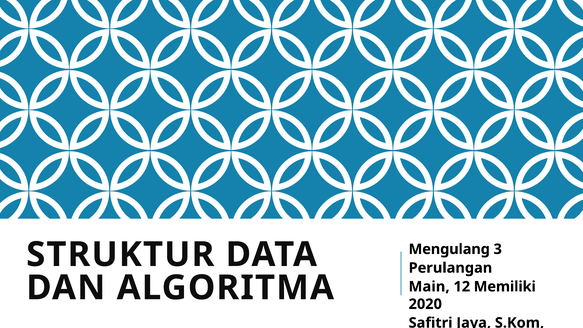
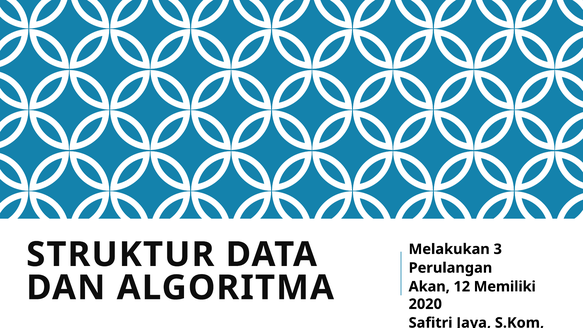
Mengulang: Mengulang -> Melakukan (449, 249)
Main: Main -> Akan (429, 287)
